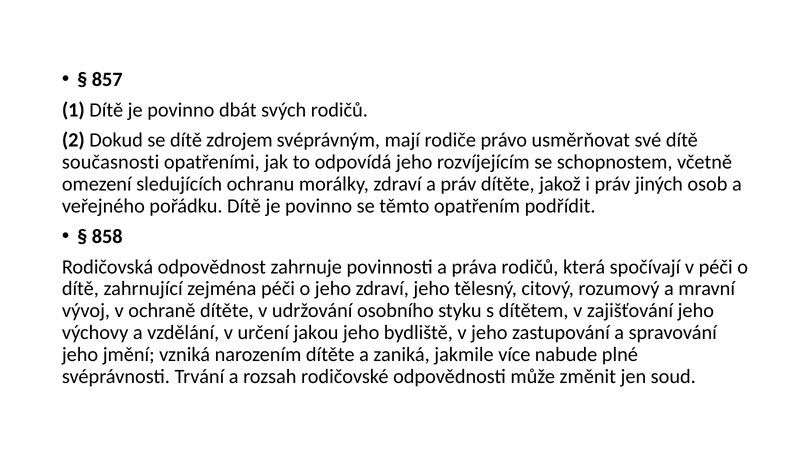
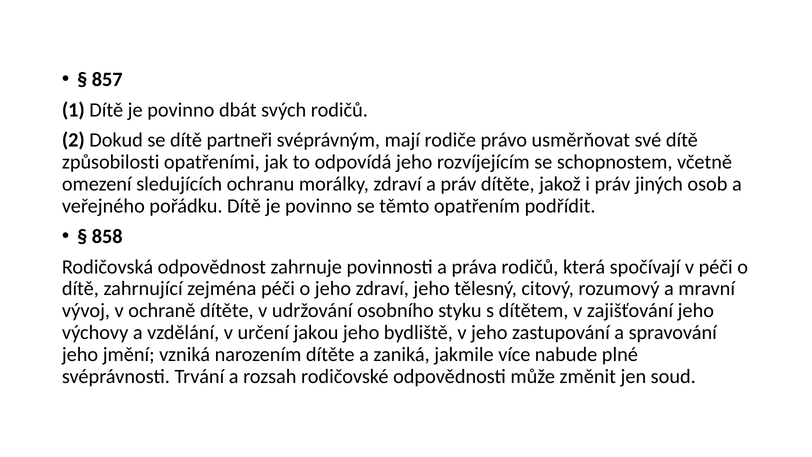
zdrojem: zdrojem -> partneři (239, 140)
současnosti: současnosti -> způsobilosti (111, 162)
